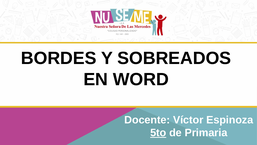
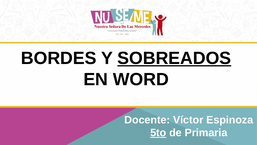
SOBREADOS underline: none -> present (174, 58)
